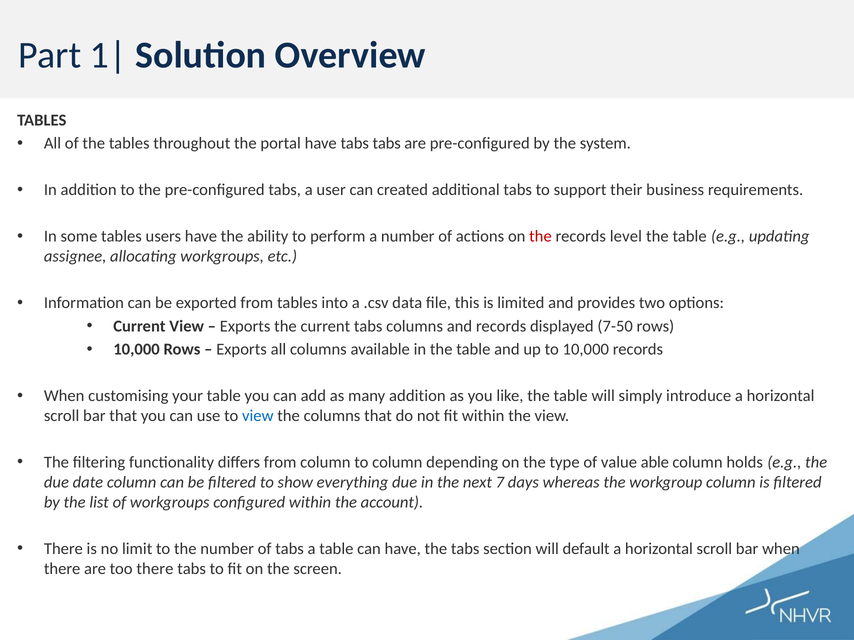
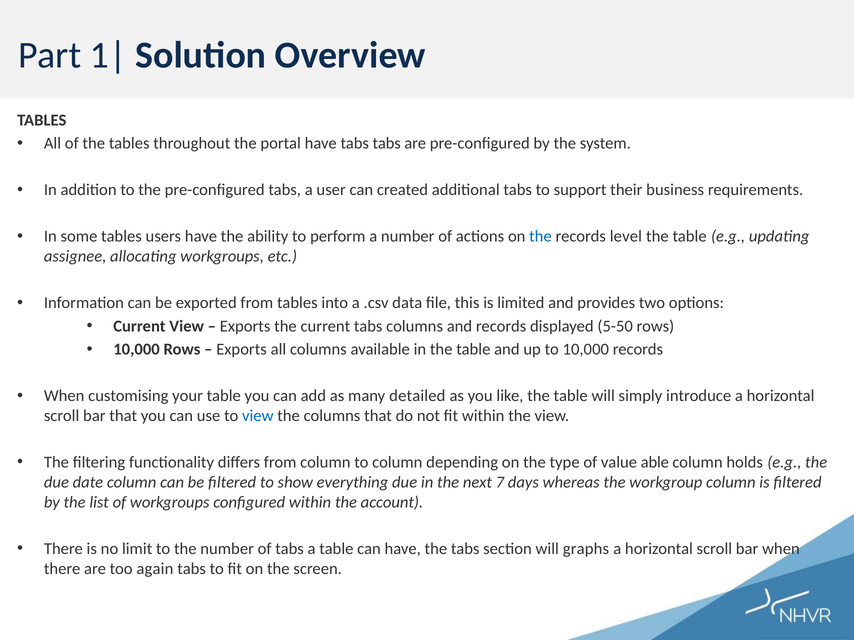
the colour: red -> blue (540, 237)
7-50: 7-50 -> 5-50 (615, 326)
many addition: addition -> detailed (417, 396)
default: default -> graphs (586, 549)
too there: there -> again (155, 569)
